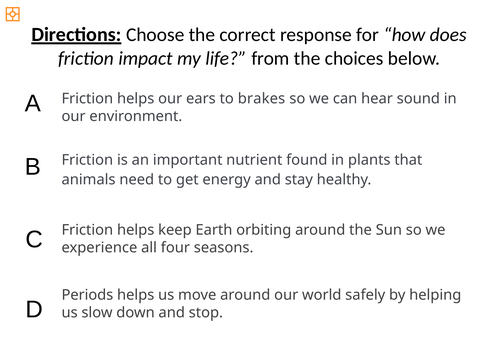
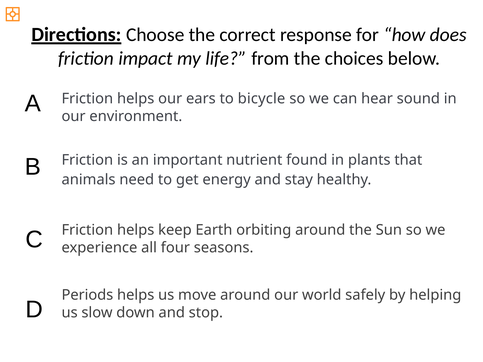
brakes: brakes -> bicycle (262, 99)
